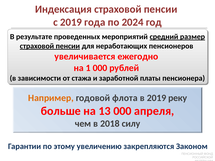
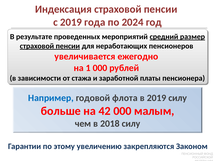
Например colour: orange -> blue (51, 98)
2019 реку: реку -> силу (178, 98)
13: 13 -> 42 (105, 111)
апреля: апреля -> малым (154, 111)
